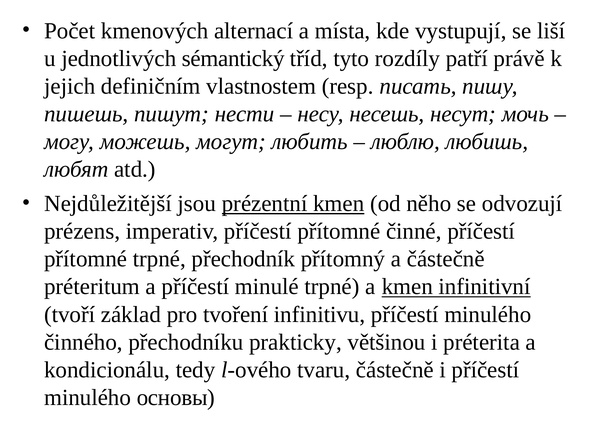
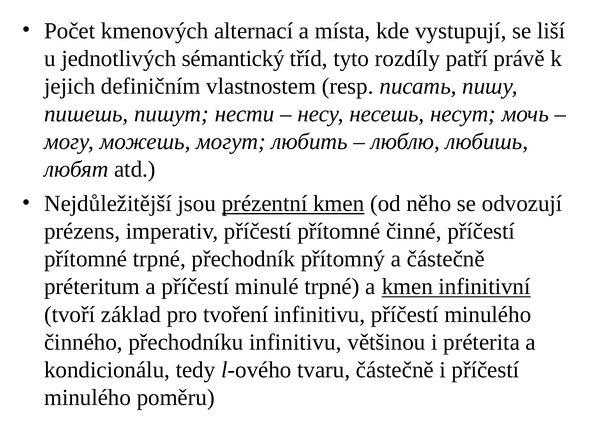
přechodníku prakticky: prakticky -> infinitivu (295, 342)
основы: основы -> poměru (176, 397)
